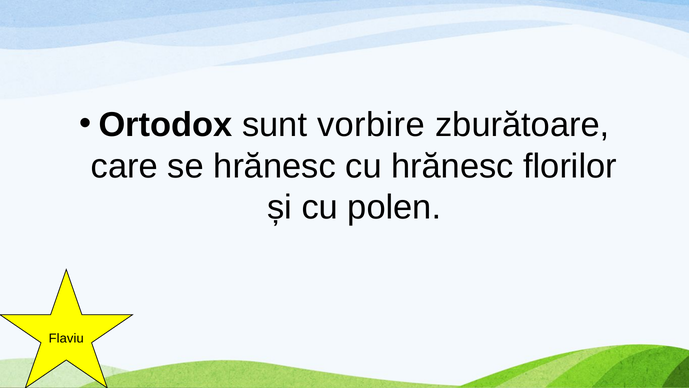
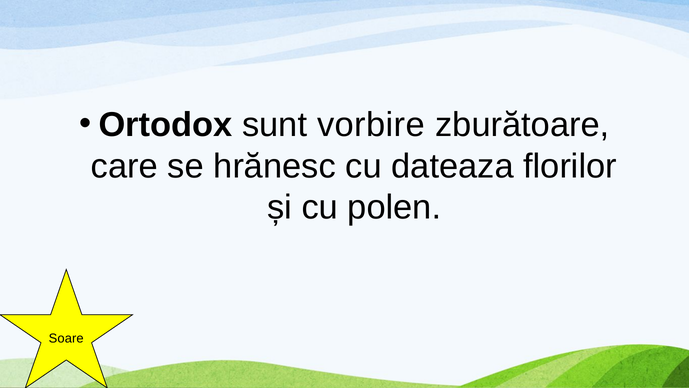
cu hrănesc: hrănesc -> dateaza (452, 166)
Flaviu: Flaviu -> Soare (66, 338)
